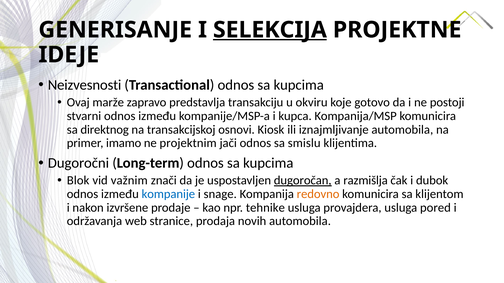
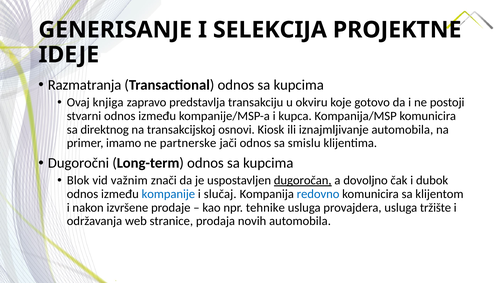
SELEKCIJA underline: present -> none (270, 30)
Neizvesnosti: Neizvesnosti -> Razmatranja (85, 85)
marže: marže -> knjiga (108, 103)
projektnim: projektnim -> partnerske (188, 143)
razmišlja: razmišlja -> dovoljno (366, 181)
snage: snage -> slučaj (220, 194)
redovno colour: orange -> blue (318, 194)
pored: pored -> tržište (436, 208)
